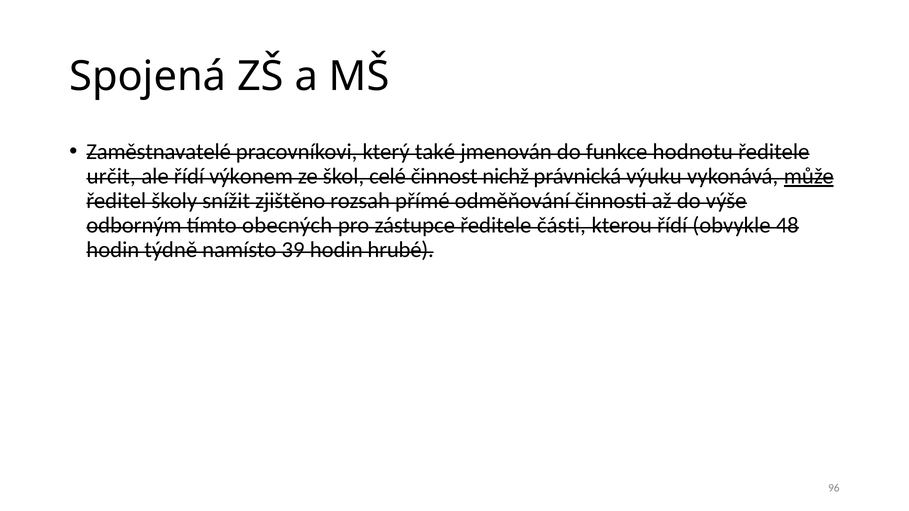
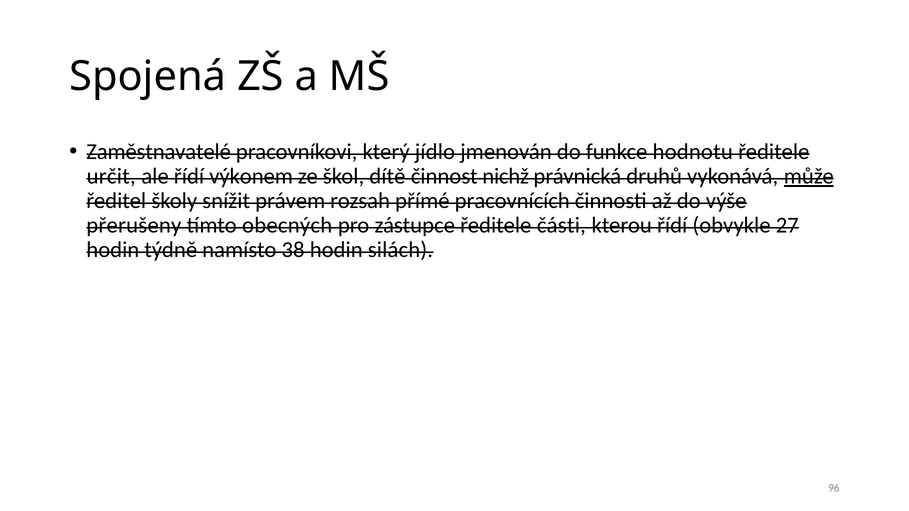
také: také -> jídlo (435, 152)
celé: celé -> dítě (387, 176)
výuku: výuku -> druhů (654, 176)
zjištěno: zjištěno -> právem (290, 201)
odměňování: odměňování -> pracovnících (512, 201)
odborným: odborným -> přerušeny (134, 225)
48: 48 -> 27 (787, 225)
39: 39 -> 38 (293, 250)
hrubé: hrubé -> silách (400, 250)
